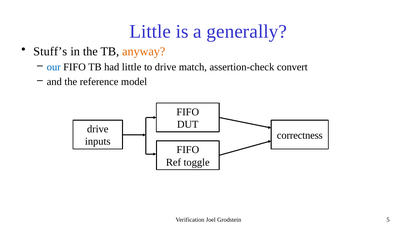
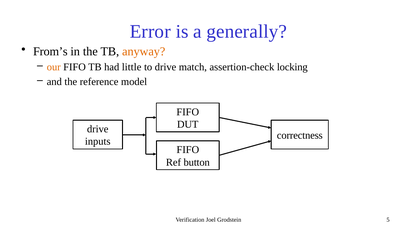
Little: Little -> Error (150, 31)
Stuff’s: Stuff’s -> From’s (50, 51)
our colour: blue -> orange (54, 67)
convert: convert -> locking (292, 67)
toggle: toggle -> button (197, 162)
